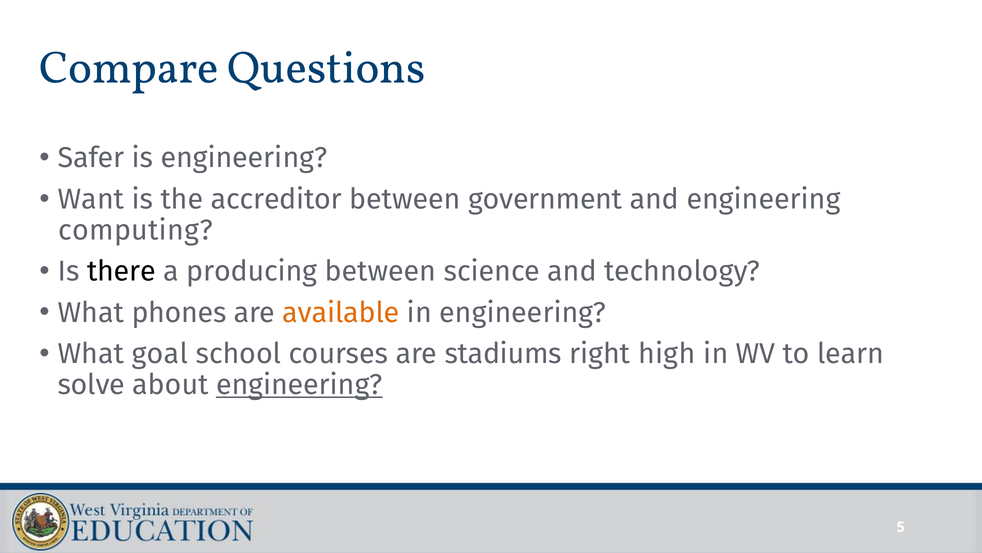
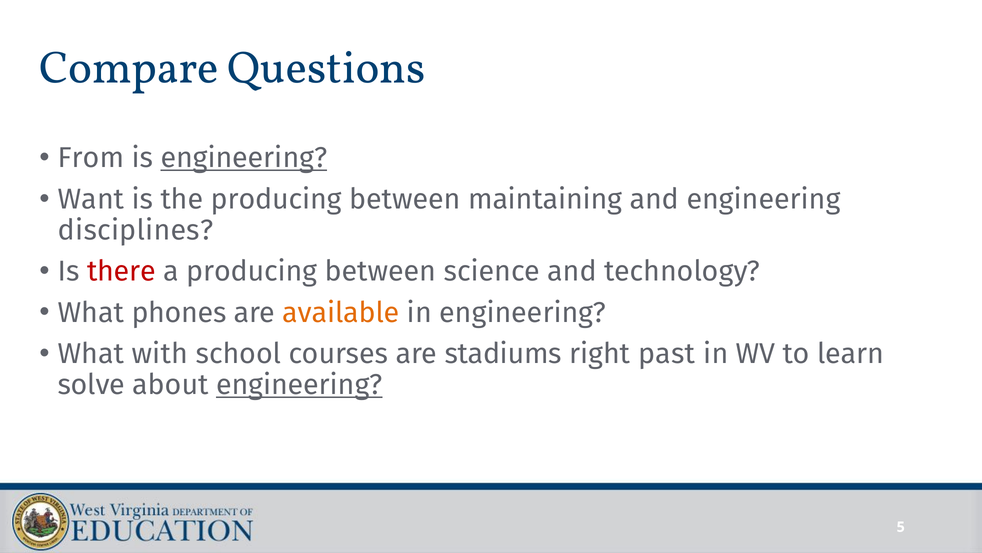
Safer: Safer -> From (91, 158)
engineering underline: none -> present (244, 158)
the accreditor: accreditor -> producing (276, 199)
government: government -> maintaining (545, 199)
computing: computing -> disciplines (136, 230)
there colour: black -> red (122, 271)
goal: goal -> with (160, 353)
high: high -> past (667, 353)
